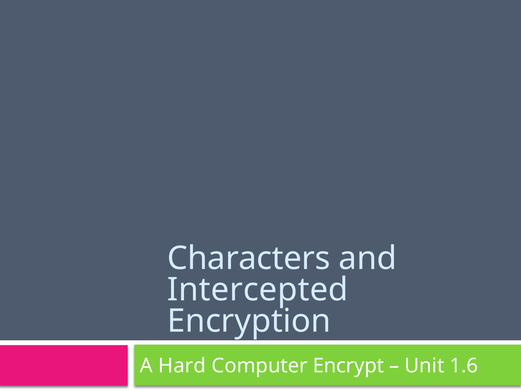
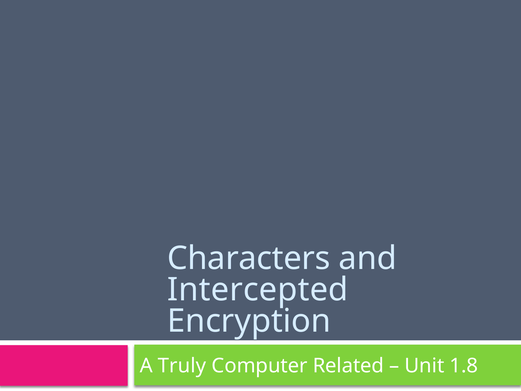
Hard: Hard -> Truly (182, 366)
Encrypt: Encrypt -> Related (348, 366)
1.6: 1.6 -> 1.8 (464, 366)
